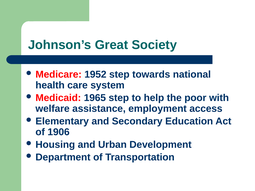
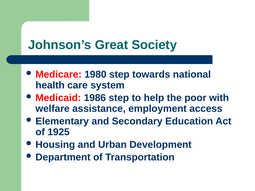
1952: 1952 -> 1980 (95, 75)
1965: 1965 -> 1986 (95, 98)
1906: 1906 -> 1925 (59, 132)
